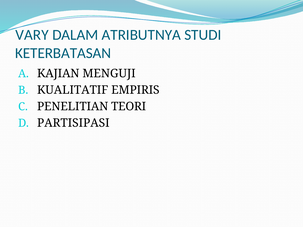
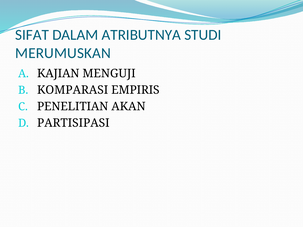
VARY: VARY -> SIFAT (32, 35)
KETERBATASAN: KETERBATASAN -> MERUMUSKAN (63, 53)
KUALITATIF: KUALITATIF -> KOMPARASI (73, 90)
TEORI: TEORI -> AKAN (128, 107)
